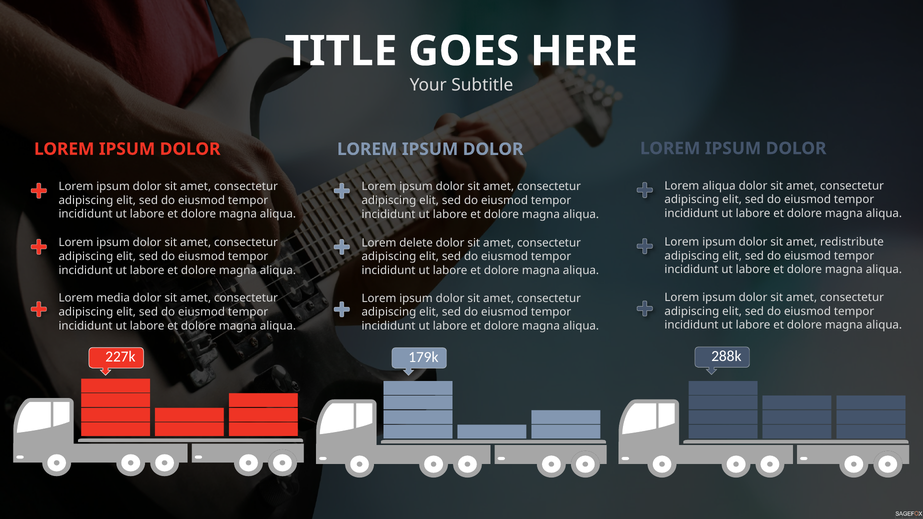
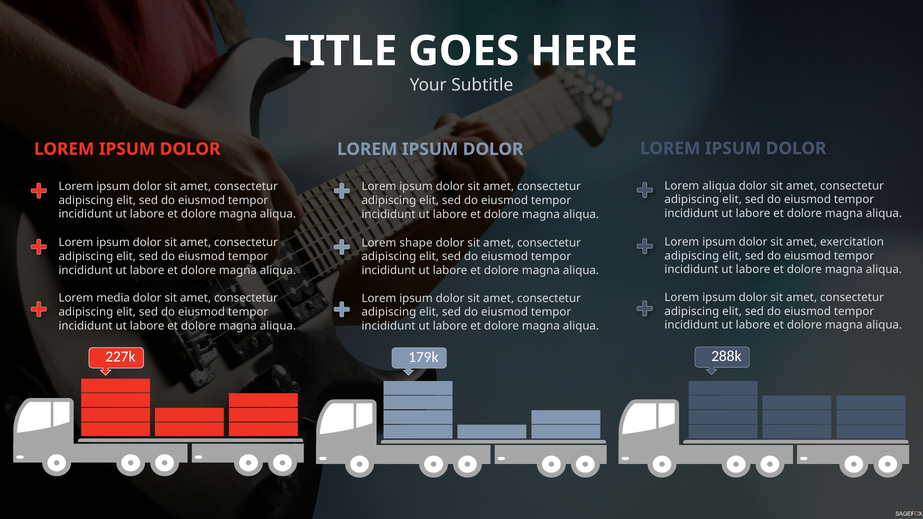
redistribute: redistribute -> exercitation (852, 242)
delete: delete -> shape (416, 243)
